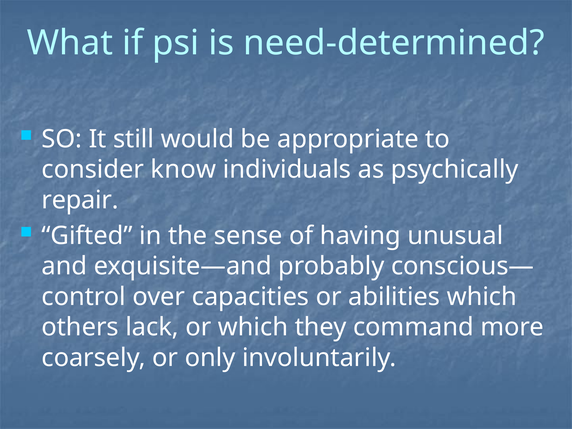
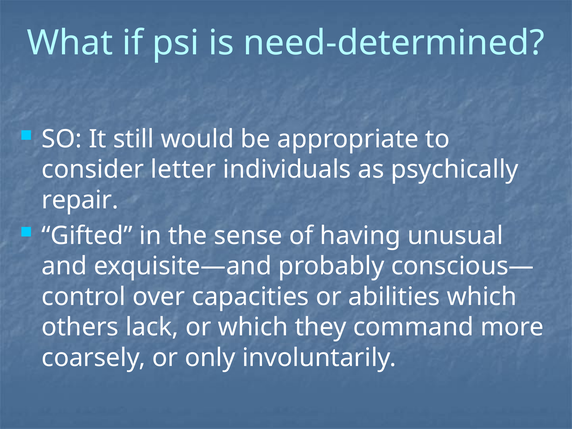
know: know -> letter (183, 170)
